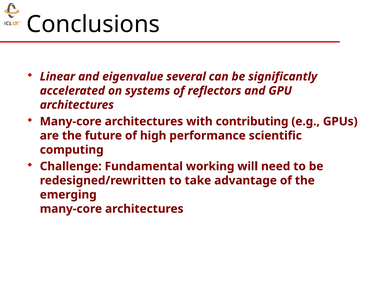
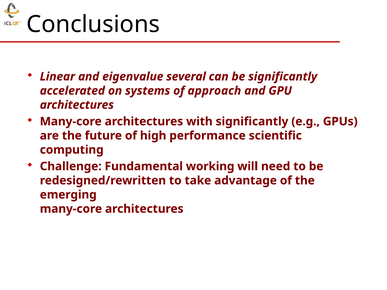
reflectors: reflectors -> approach (214, 91)
with contributing: contributing -> significantly (252, 122)
